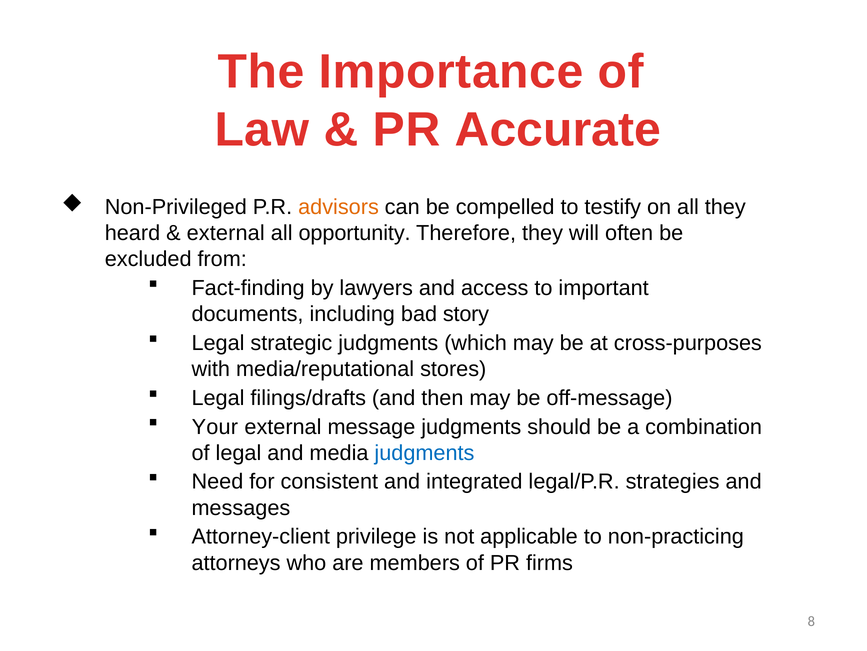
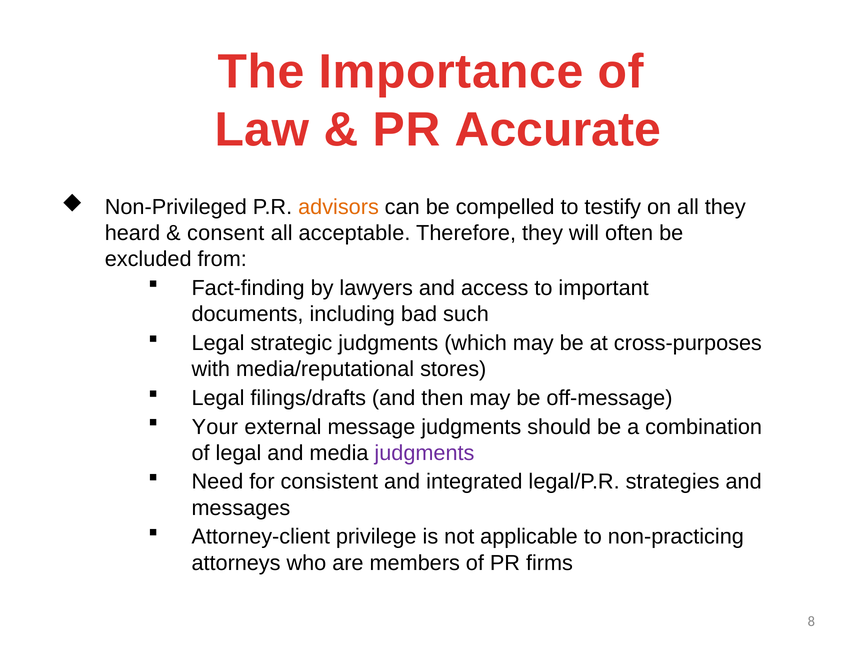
external: external -> consent (226, 233)
opportunity: opportunity -> acceptable (354, 233)
story: story -> such (466, 314)
judgments colour: blue -> purple (424, 452)
